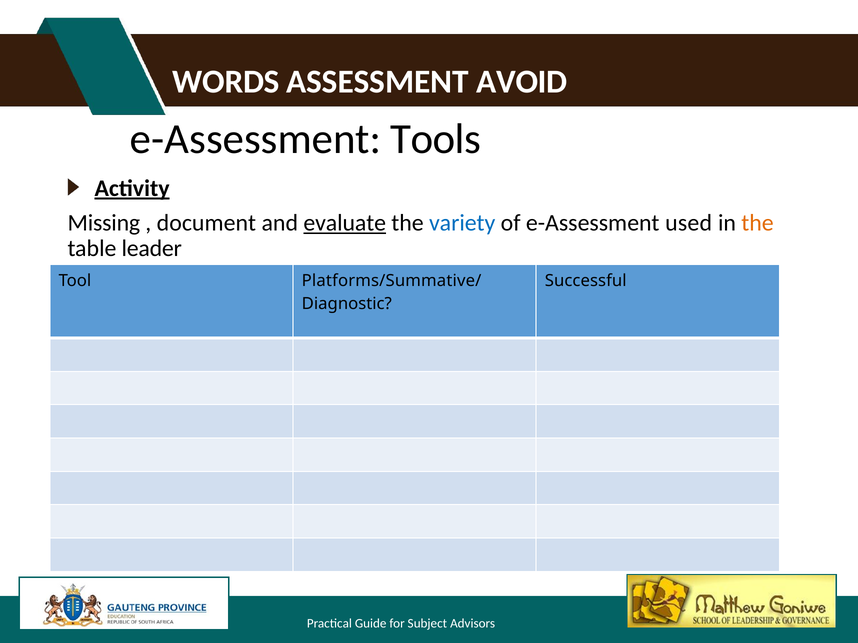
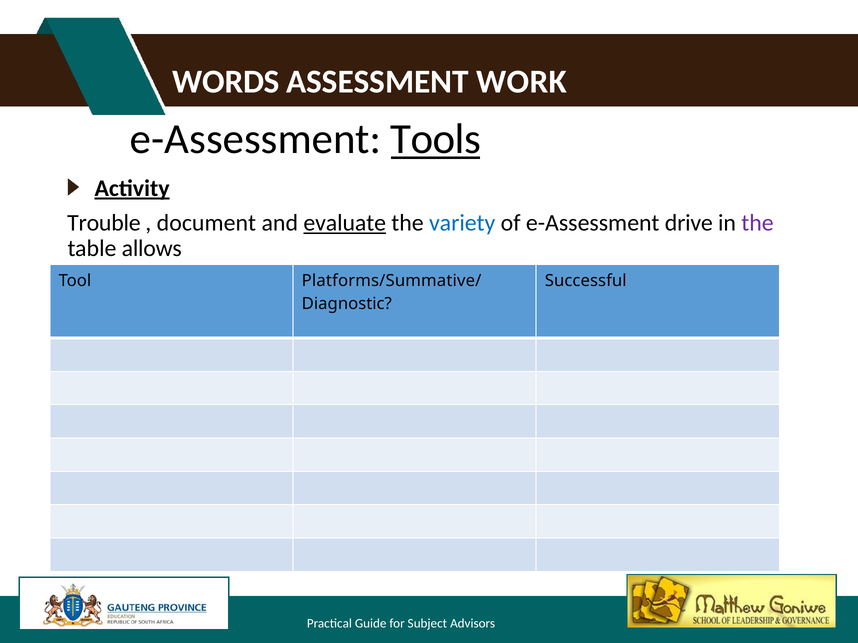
AVOID: AVOID -> WORK (522, 82)
Tools underline: none -> present (436, 139)
Missing: Missing -> Trouble (104, 223)
used: used -> drive (689, 223)
the colour: orange -> purple (758, 223)
leader: leader -> allows (152, 249)
